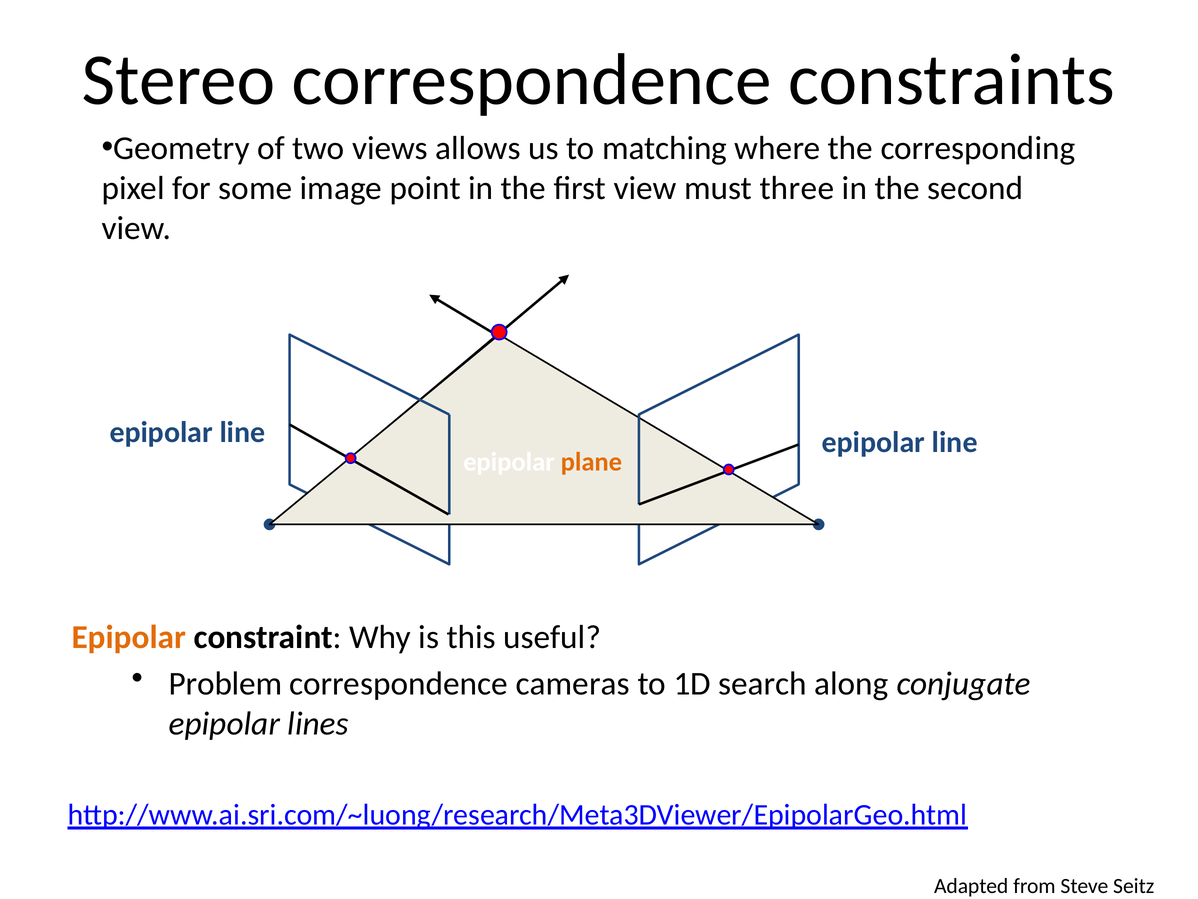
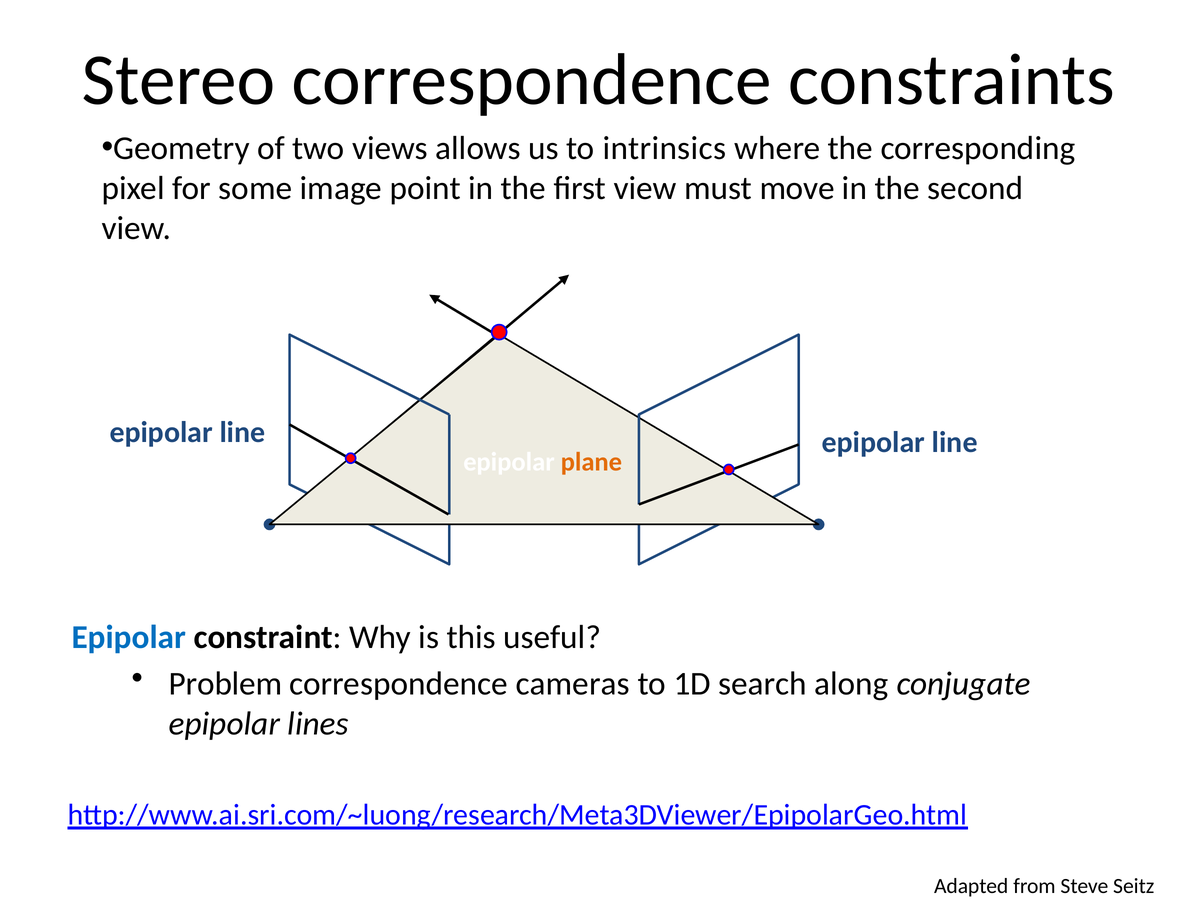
matching: matching -> intrinsics (664, 148)
three: three -> move (797, 188)
Epipolar colour: orange -> blue (129, 637)
